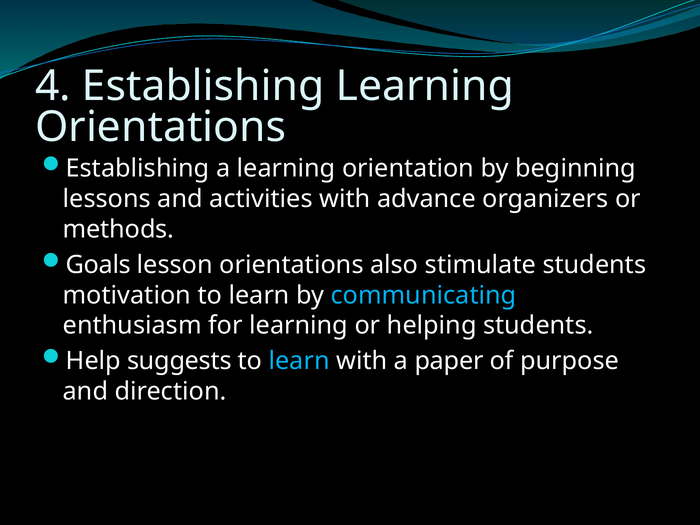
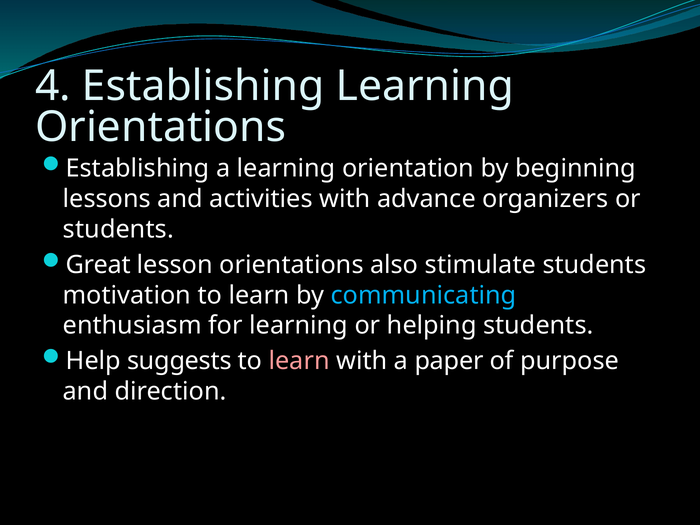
methods: methods -> students (118, 229)
Goals: Goals -> Great (98, 265)
learn colour: light blue -> pink (299, 361)
